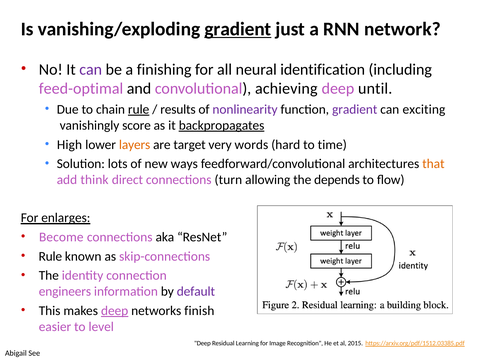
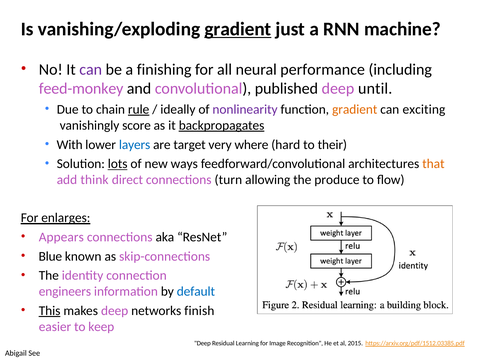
network: network -> machine (402, 29)
identification: identification -> performance (323, 69)
feed-optimal: feed-optimal -> feed-monkey (81, 89)
achieving: achieving -> published (286, 89)
results: results -> ideally (178, 109)
gradient colour: purple -> orange (355, 109)
High: High -> With (70, 145)
layers colour: orange -> blue (135, 145)
words: words -> where (252, 145)
time: time -> their (332, 145)
lots underline: none -> present (118, 164)
depends: depends -> produce (337, 180)
Become: Become -> Appears (61, 237)
Rule: Rule -> Blue (50, 256)
default colour: purple -> blue (196, 291)
This underline: none -> present (50, 311)
deep underline: present -> none (115, 311)
level: level -> keep (101, 327)
